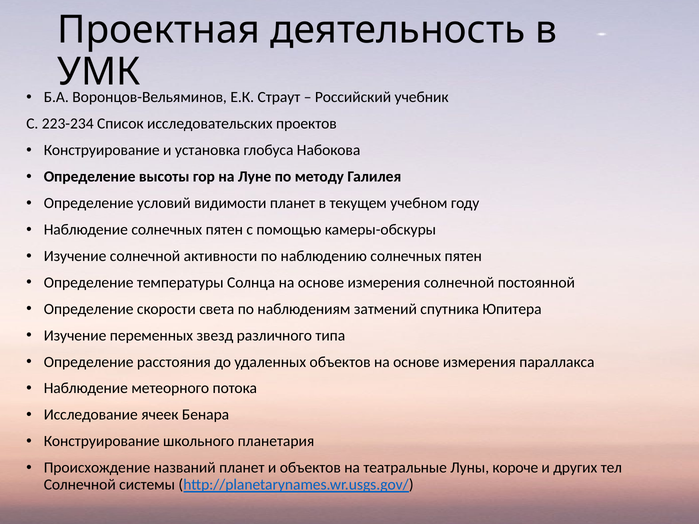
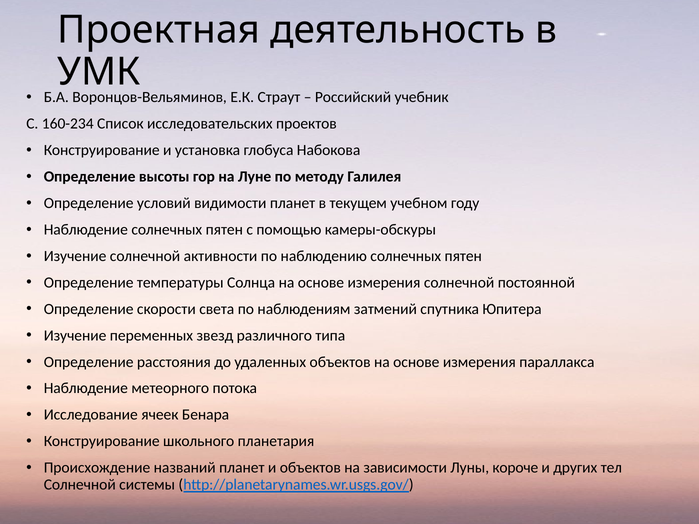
223-234: 223-234 -> 160-234 (68, 124)
театральные: театральные -> зависимости (405, 468)
